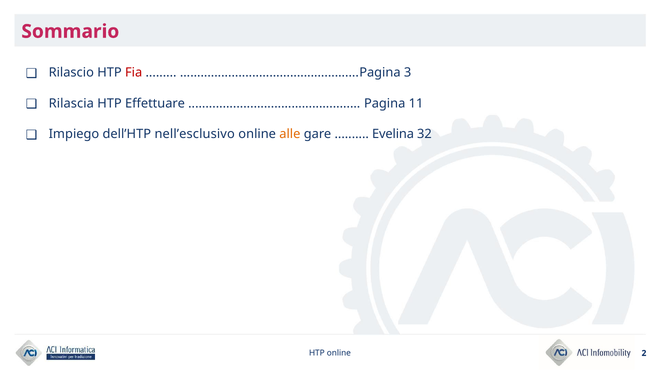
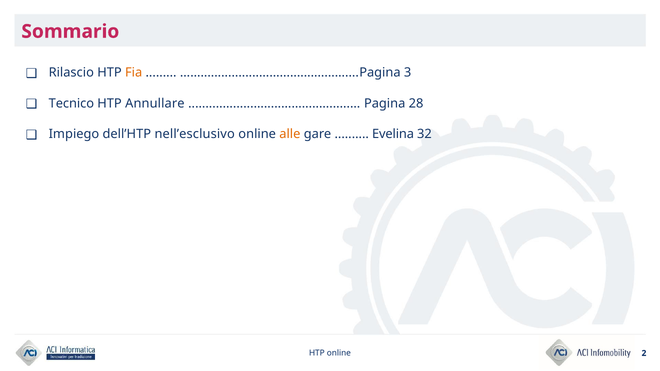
Fia colour: red -> orange (134, 73)
Rilascia: Rilascia -> Tecnico (71, 103)
Effettuare: Effettuare -> Annullare (155, 103)
11: 11 -> 28 (416, 103)
